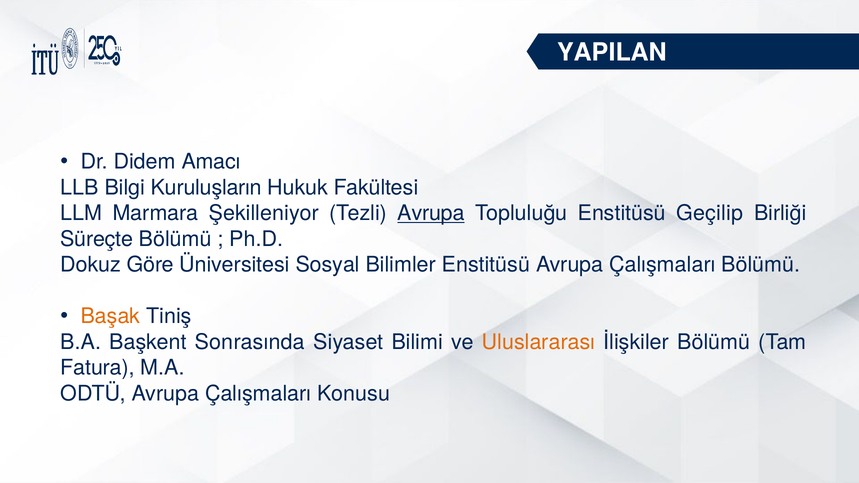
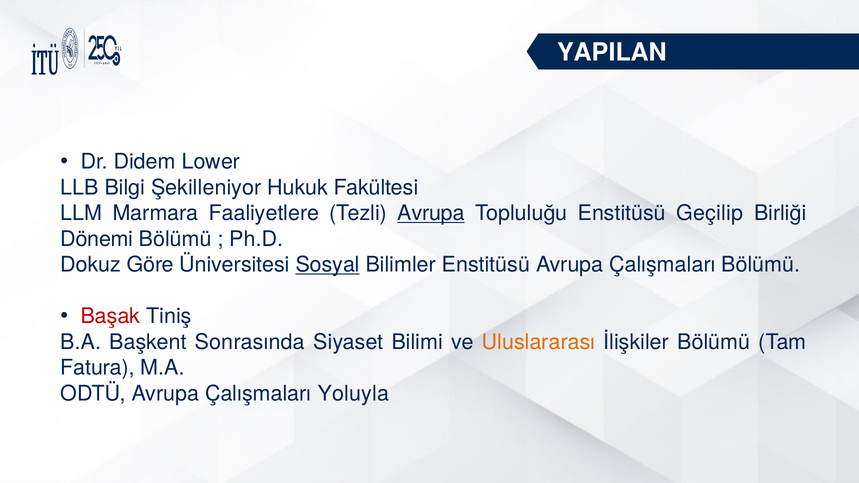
Amacı: Amacı -> Lower (211, 162)
Kuruluşların: Kuruluşların -> Şekilleniyor (206, 188)
Şekilleniyor: Şekilleniyor -> Faaliyetlere (264, 213)
Süreçte: Süreçte -> Dönemi (97, 239)
Sosyal underline: none -> present (328, 265)
Başak colour: orange -> red (110, 316)
Konusu: Konusu -> Yoluyla (353, 394)
